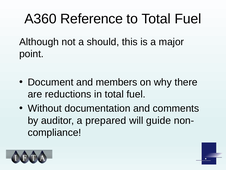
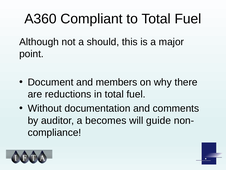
Reference: Reference -> Compliant (92, 19)
prepared: prepared -> becomes (106, 120)
